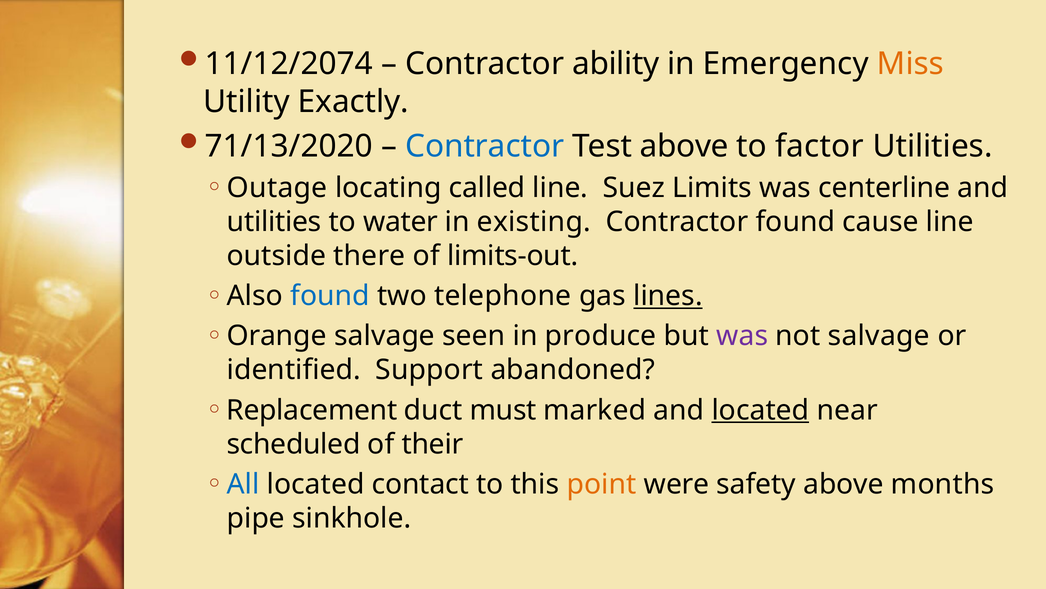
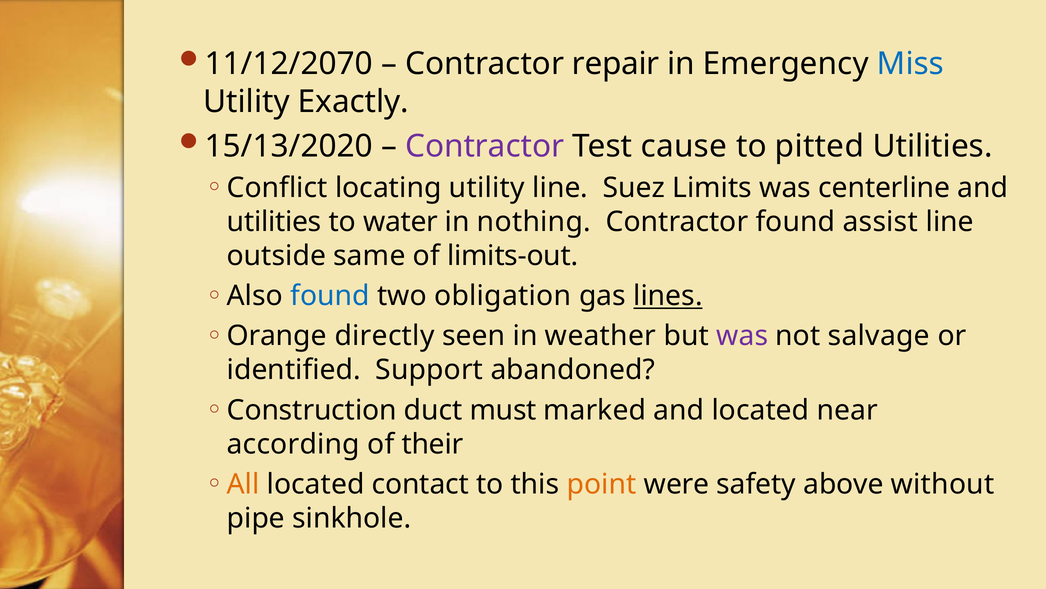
11/12/2074: 11/12/2074 -> 11/12/2070 (289, 64)
ability: ability -> repair (616, 64)
Miss colour: orange -> blue (910, 64)
71/13/2020: 71/13/2020 -> 15/13/2020 (289, 146)
Contractor colour: blue -> purple (485, 146)
Test above: above -> cause (684, 146)
factor: factor -> pitted (819, 146)
Outage: Outage -> Conflict (277, 188)
locating called: called -> utility (487, 188)
existing: existing -> nothing (534, 222)
cause: cause -> assist (880, 222)
there: there -> same (369, 256)
telephone: telephone -> obligation (503, 296)
Orange salvage: salvage -> directly (384, 336)
produce: produce -> weather (601, 336)
Replacement: Replacement -> Construction (312, 410)
located underline: present -> none (760, 410)
scheduled: scheduled -> according (293, 444)
All colour: blue -> orange (243, 484)
months: months -> without (943, 484)
